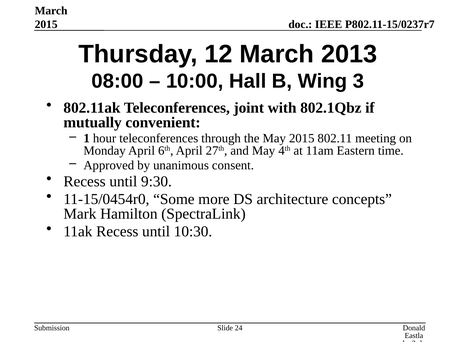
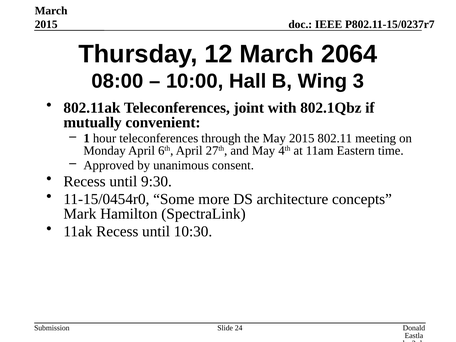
2013: 2013 -> 2064 (349, 54)
